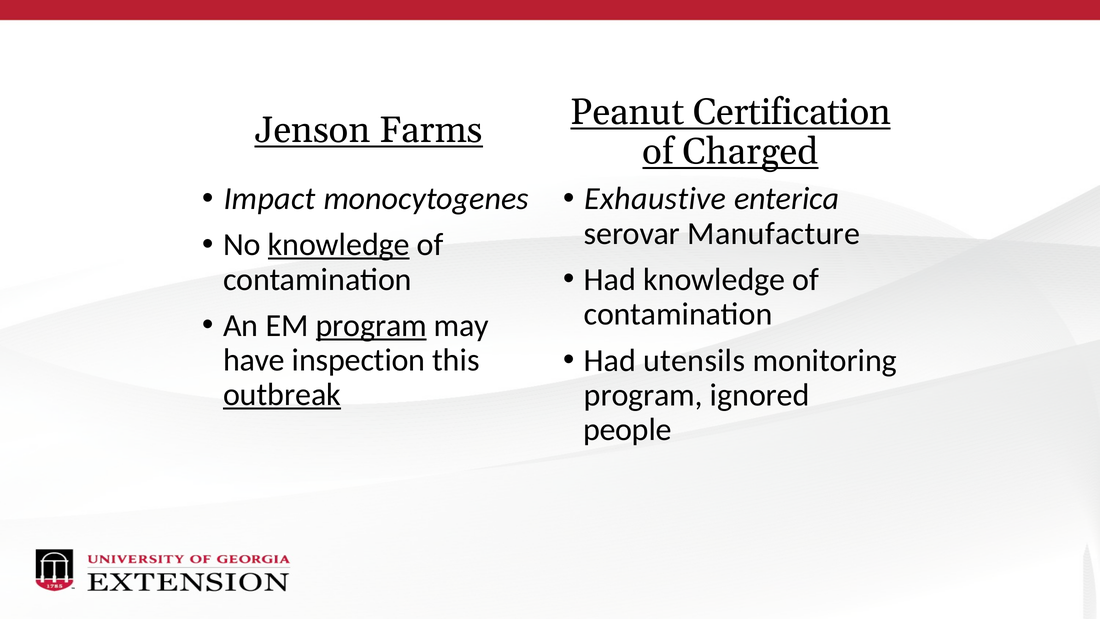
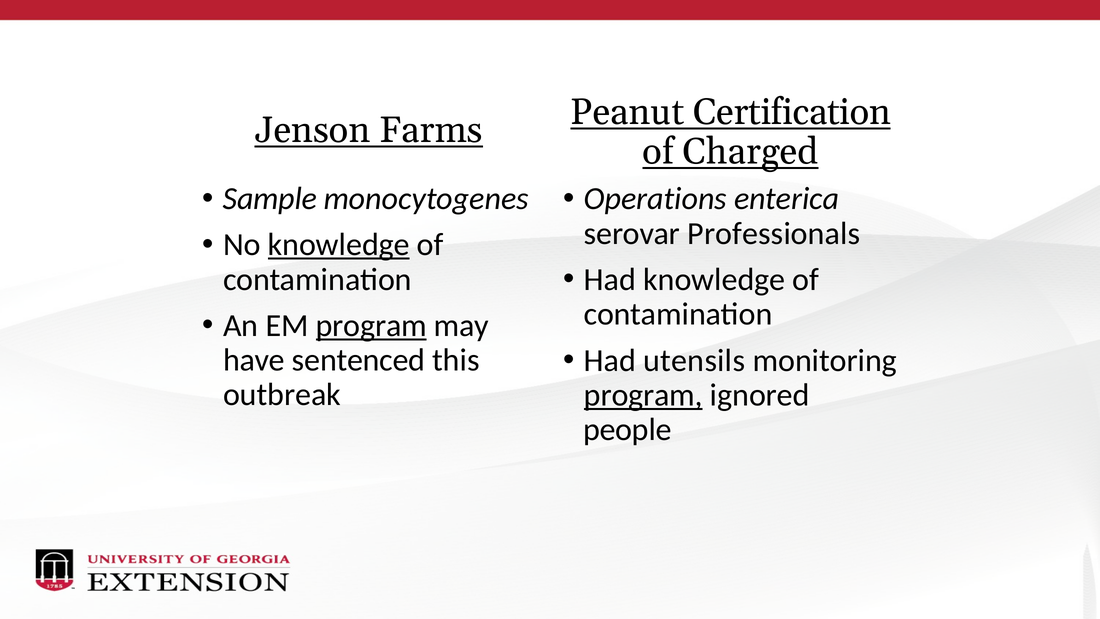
Impact: Impact -> Sample (270, 199)
Exhaustive: Exhaustive -> Operations (655, 199)
Manufacture: Manufacture -> Professionals (774, 233)
inspection: inspection -> sentenced (359, 360)
outbreak underline: present -> none (282, 395)
program underline: none -> present (643, 395)
